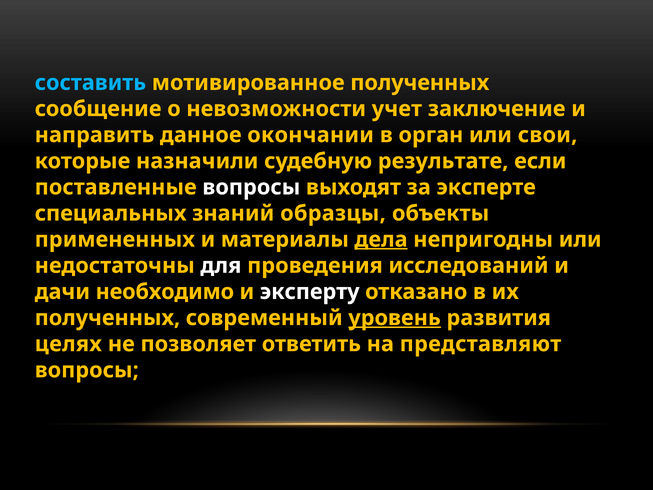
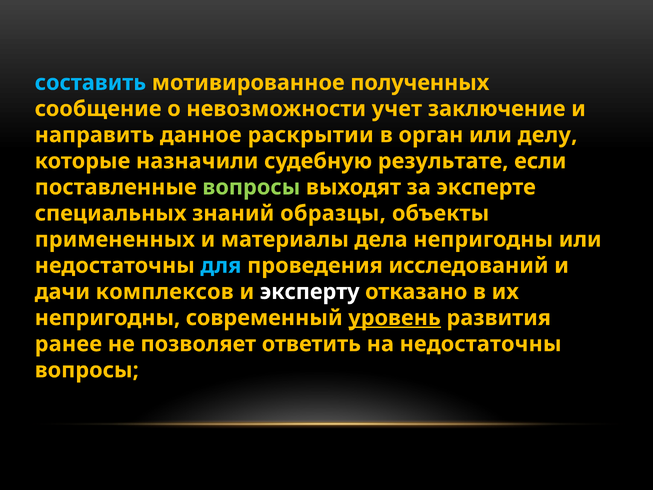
окончании: окончании -> раскрытии (311, 135)
свои: свои -> делу (548, 135)
вопросы colour: white -> light green (251, 187)
дела underline: present -> none (381, 239)
для colour: white -> light blue (221, 266)
необходимо: необходимо -> комплексов (165, 292)
полученных: полученных -> непригодны (107, 318)
целях: целях -> ранее (68, 344)
на представляют: представляют -> недостаточны (481, 344)
